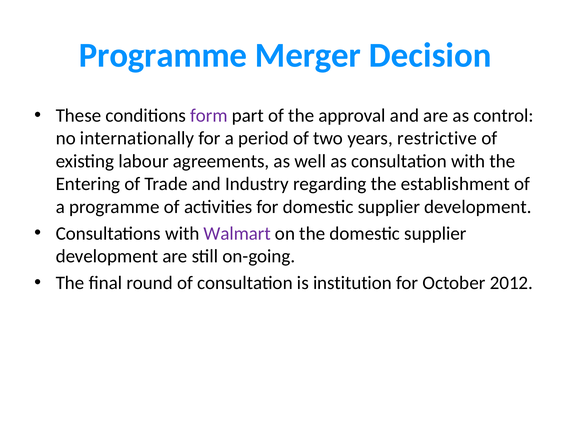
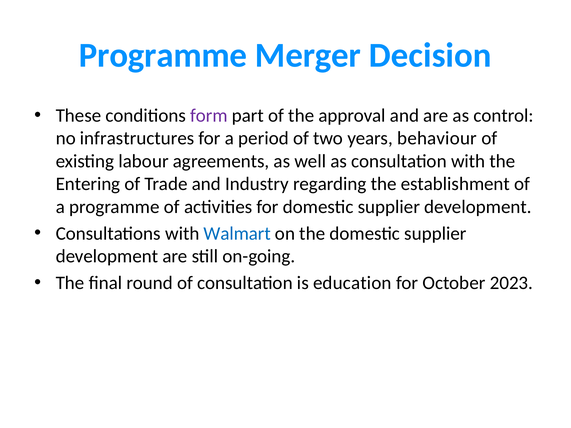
internationally: internationally -> infrastructures (137, 138)
restrictive: restrictive -> behaviour (437, 138)
Walmart colour: purple -> blue (237, 234)
institution: institution -> education (352, 283)
2012: 2012 -> 2023 (511, 283)
